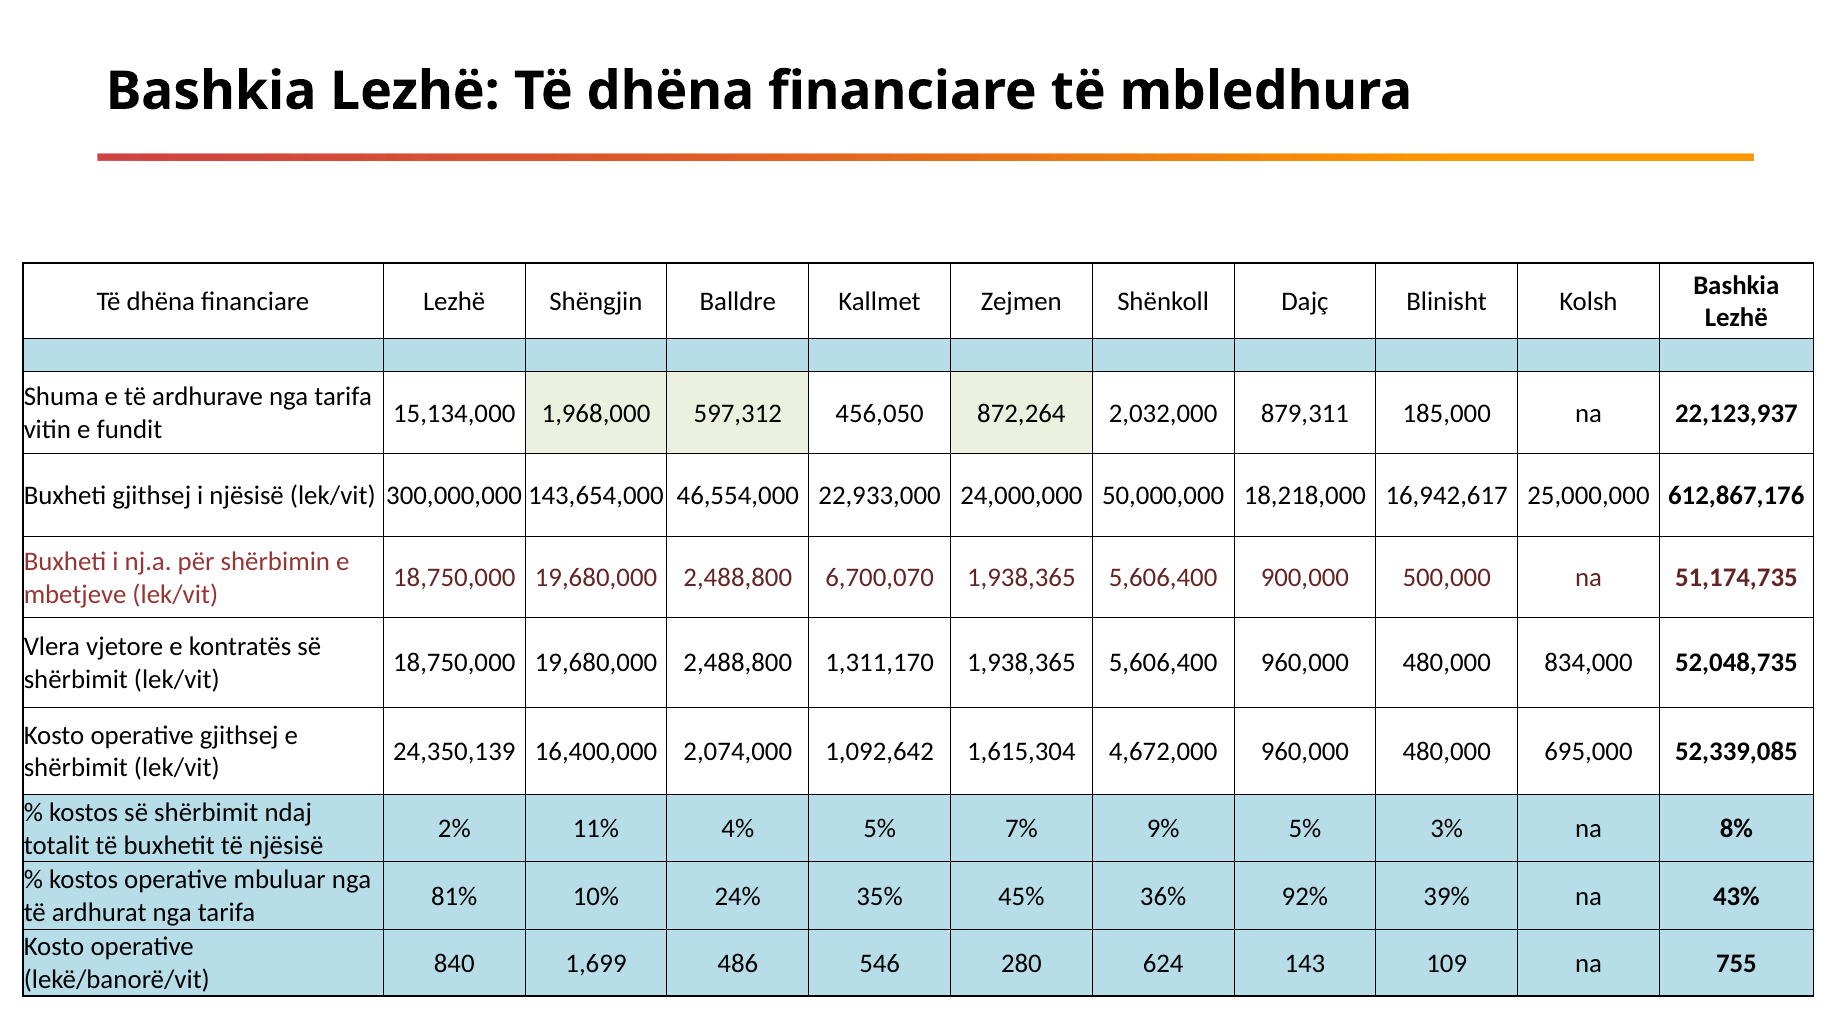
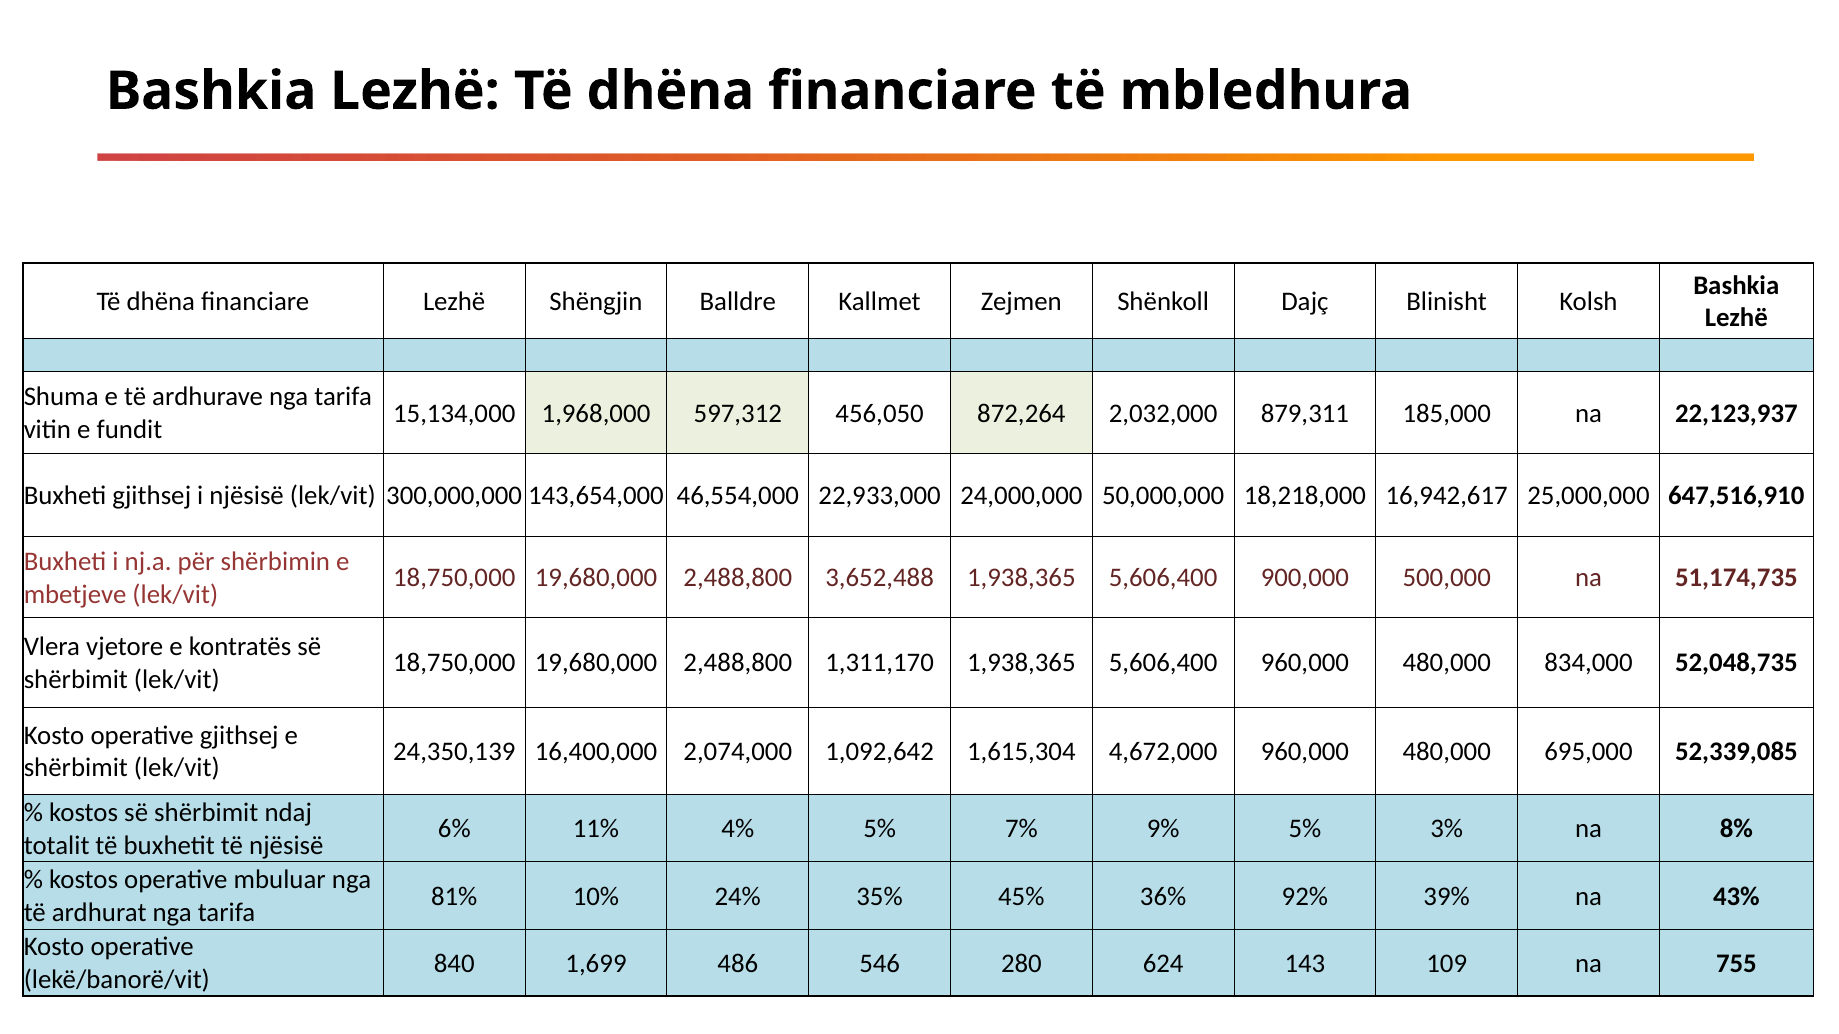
612,867,176: 612,867,176 -> 647,516,910 (1736, 496)
6,700,070: 6,700,070 -> 3,652,488 (880, 578)
2%: 2% -> 6% (454, 829)
